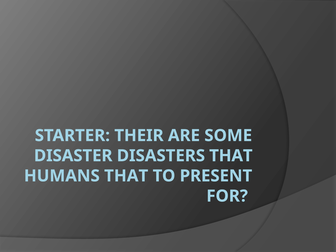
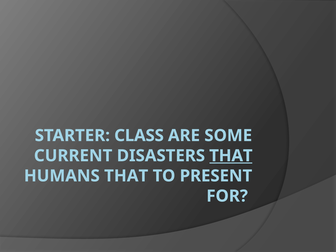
THEIR: THEIR -> CLASS (139, 136)
DISASTER: DISASTER -> CURRENT (73, 156)
THAT underline: none -> present (231, 156)
